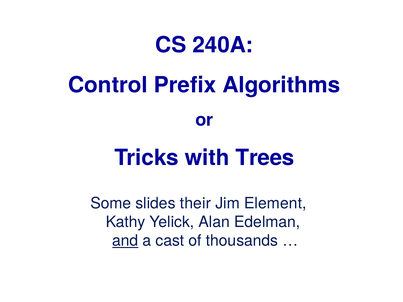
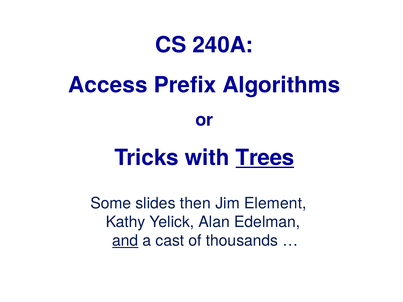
Control: Control -> Access (108, 85)
Trees underline: none -> present (265, 158)
their: their -> then (195, 203)
